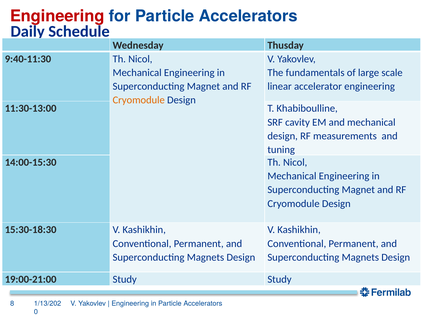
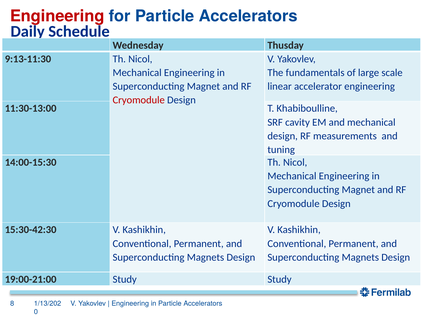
9:40-11:30: 9:40-11:30 -> 9:13-11:30 (28, 59)
Cryomodule colour: orange -> red (139, 100)
15:30-18:30: 15:30-18:30 -> 15:30-42:30 (31, 230)
